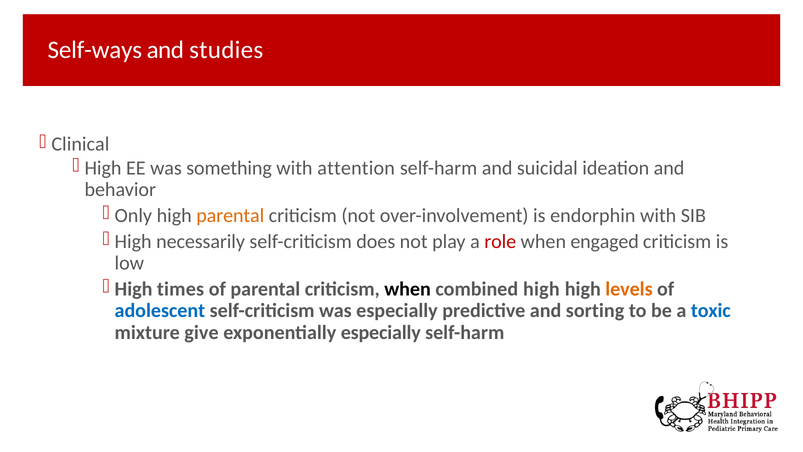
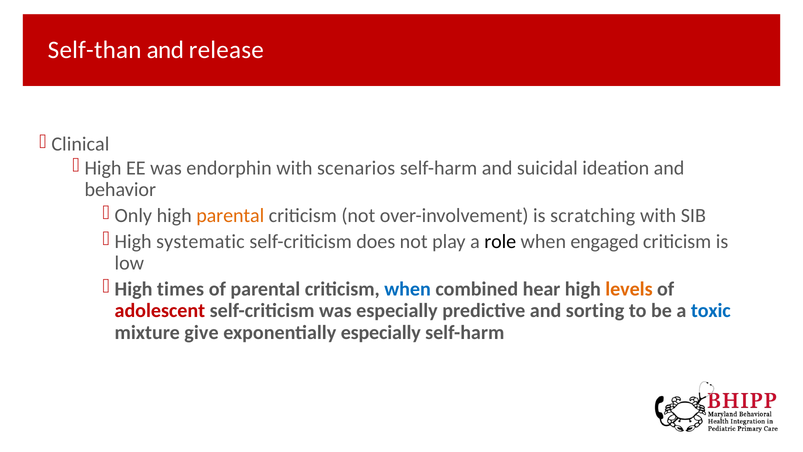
Self-ways: Self-ways -> Self-than (95, 50)
studies: studies -> release (226, 50)
something: something -> endorphin (229, 168)
attention: attention -> scenarios (356, 168)
endorphin: endorphin -> scratching (593, 216)
necessarily: necessarily -> systematic (200, 241)
role colour: red -> black (500, 241)
when colour: black -> blue (408, 289)
combined high: high -> hear (542, 289)
adolescent colour: blue -> red (160, 311)
